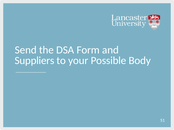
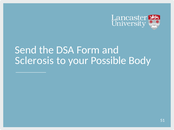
Suppliers: Suppliers -> Sclerosis (34, 61)
